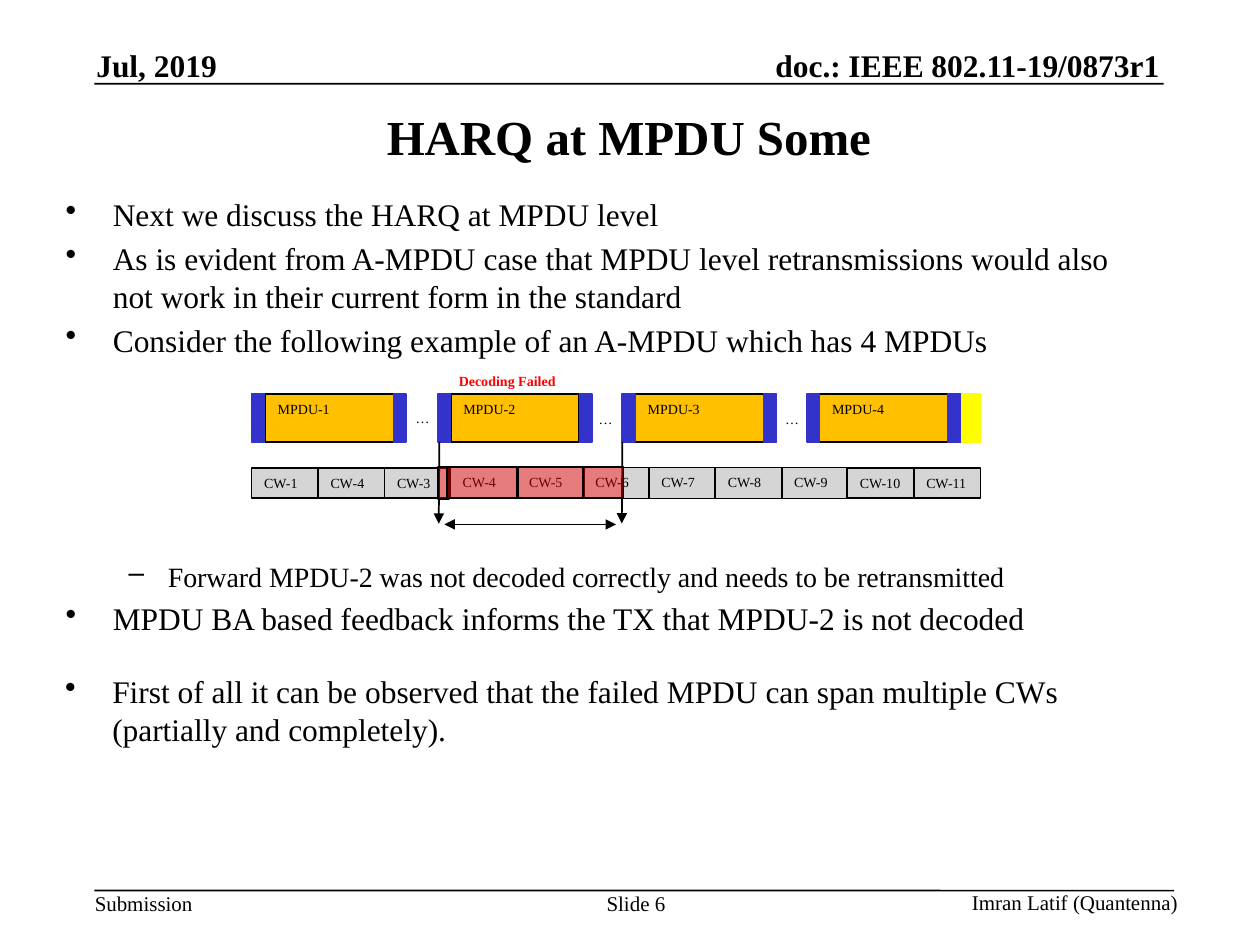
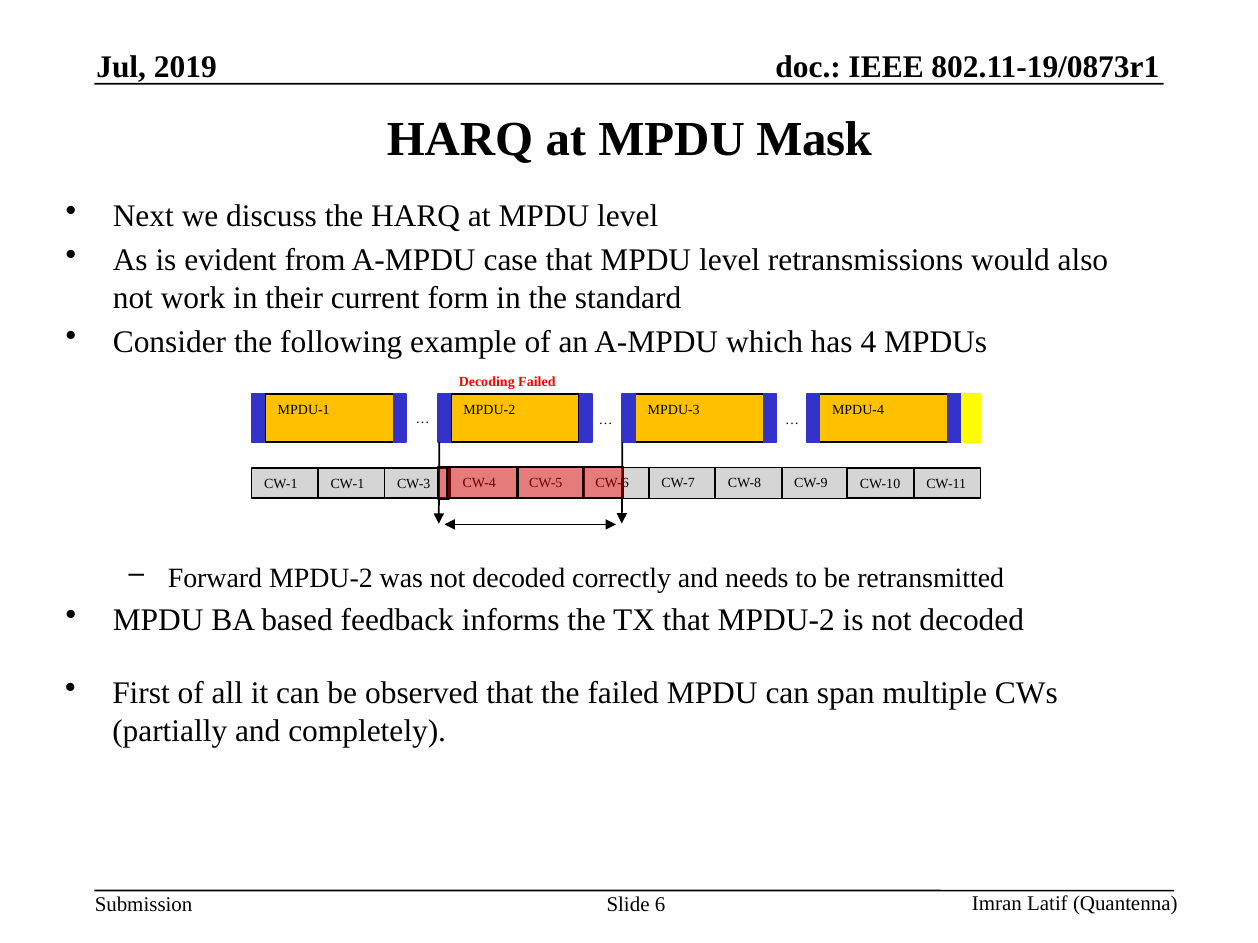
Some: Some -> Mask (814, 140)
CW-1 CW-4: CW-4 -> CW-1 (347, 484)
